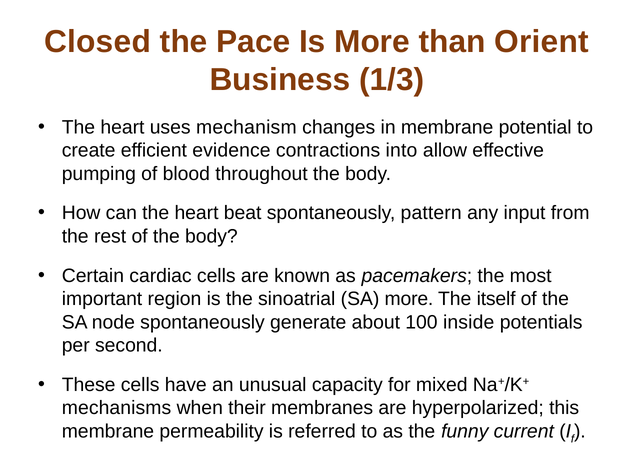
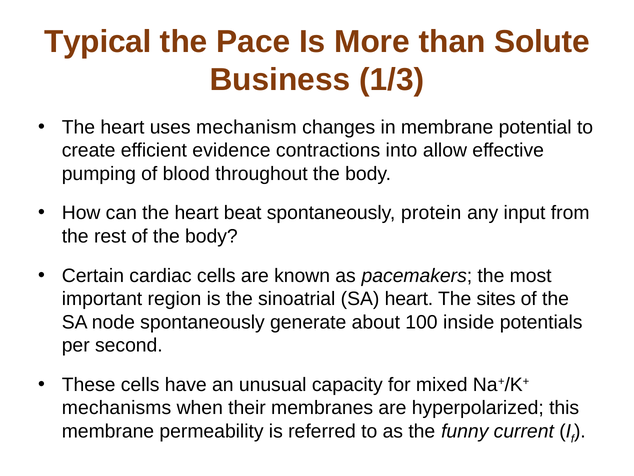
Closed: Closed -> Typical (98, 42)
Orient: Orient -> Solute (542, 42)
pattern: pattern -> protein (431, 213)
SA more: more -> heart (409, 299)
itself: itself -> sites (496, 299)
